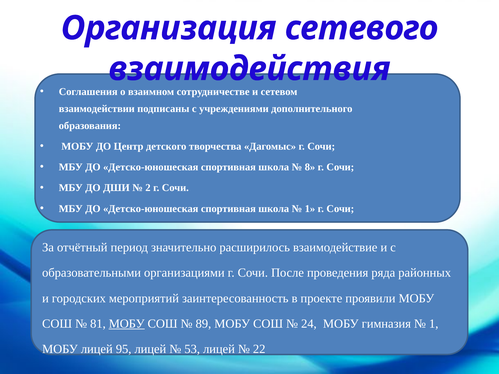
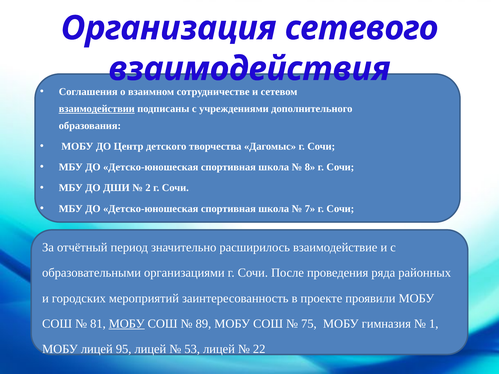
взаимодействии underline: none -> present (97, 109)
1: 1 -> 7 (310, 209)
24: 24 -> 75 (309, 324)
